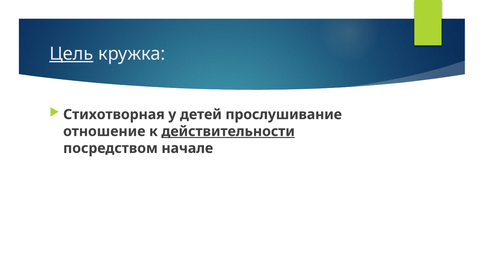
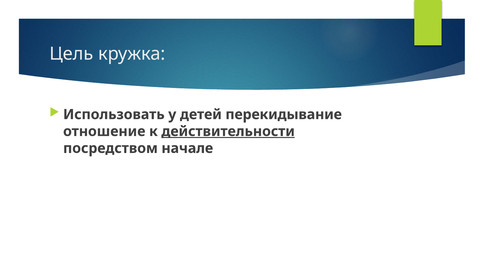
Цель underline: present -> none (71, 54)
Стихотворная: Стихотворная -> Использовать (114, 115)
прослушивание: прослушивание -> перекидывание (284, 115)
